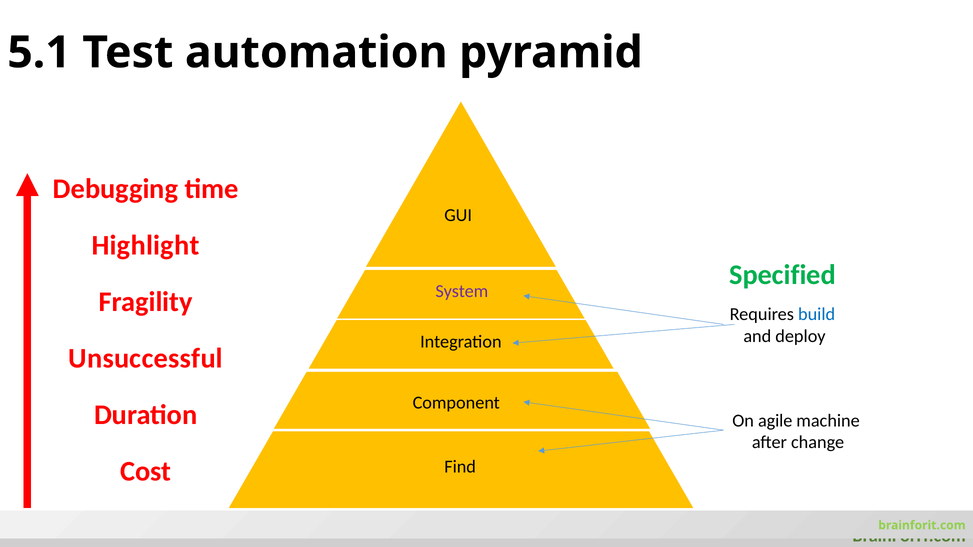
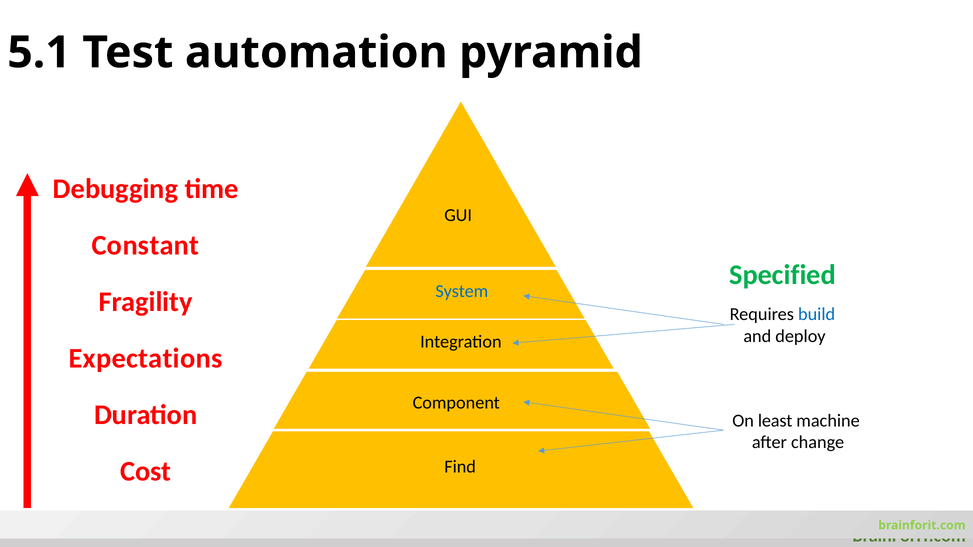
Highlight: Highlight -> Constant (145, 246)
System colour: purple -> blue (462, 291)
Unsuccessful: Unsuccessful -> Expectations (146, 359)
agile: agile -> least (775, 421)
